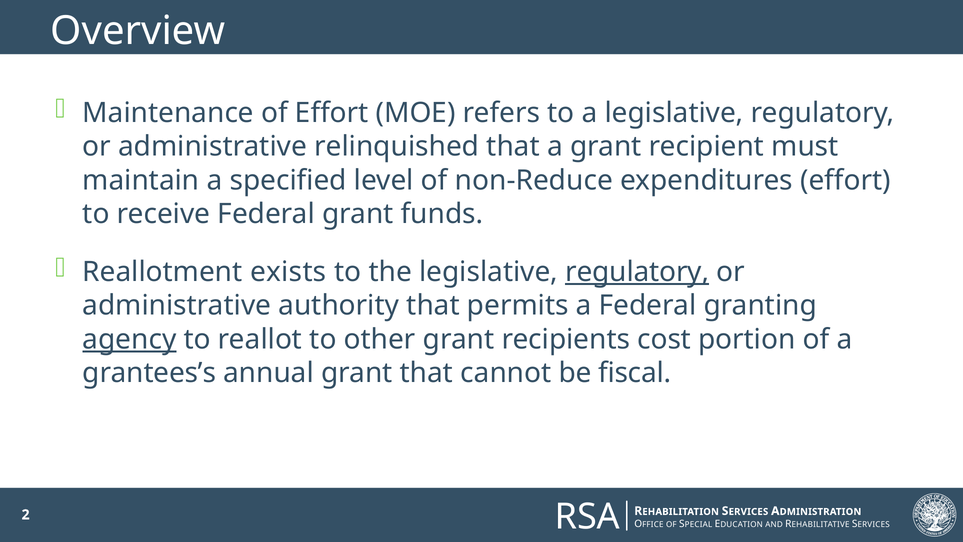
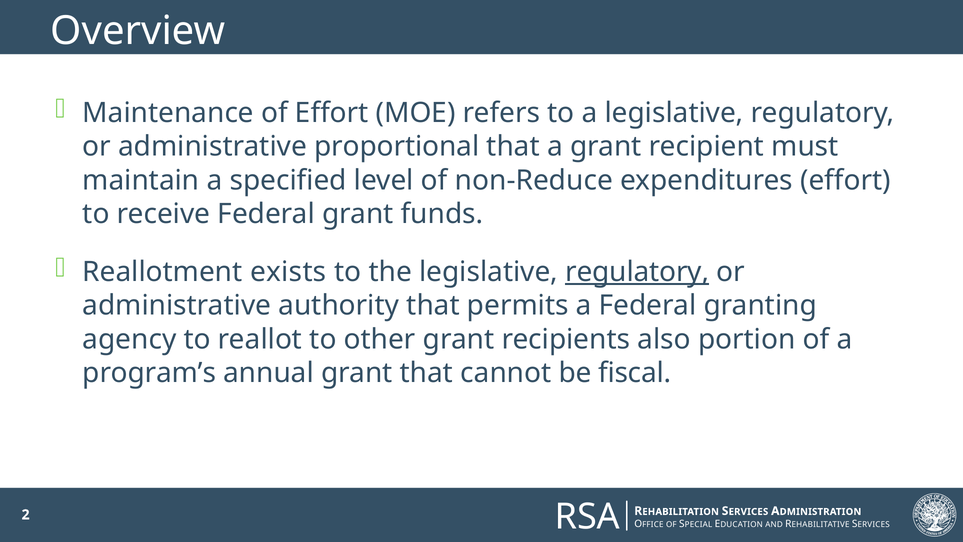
relinquished: relinquished -> proportional (397, 146)
agency underline: present -> none (129, 339)
cost: cost -> also (664, 339)
grantees’s: grantees’s -> program’s (149, 373)
